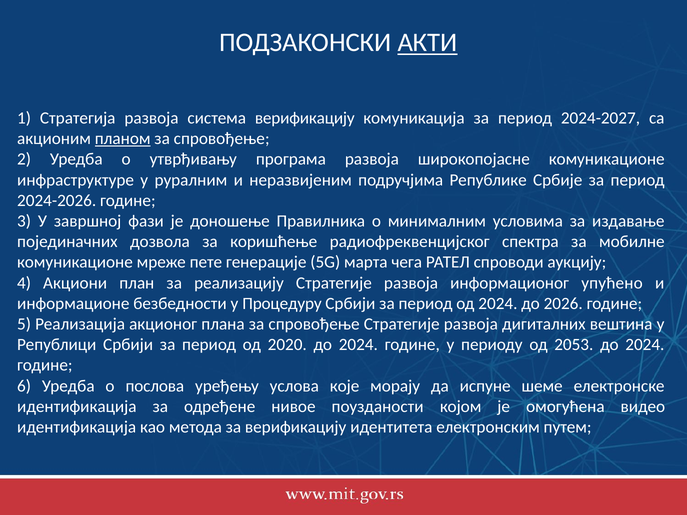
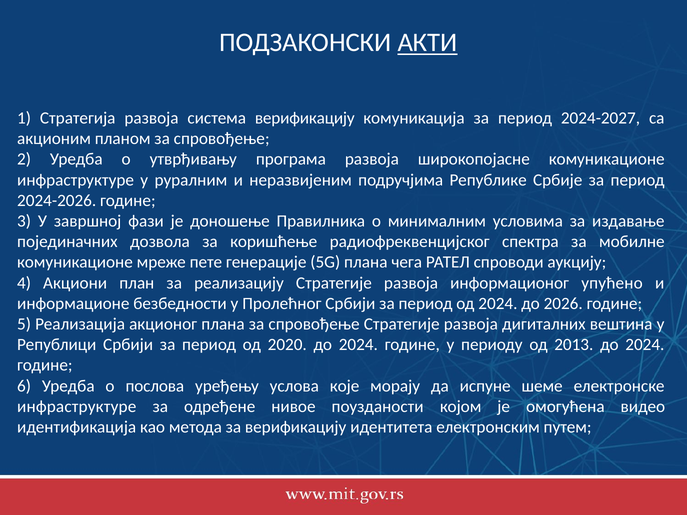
планом underline: present -> none (123, 139)
5G марта: марта -> плана (366, 262)
Процедуру: Процедуру -> Пролећног (282, 304)
2053: 2053 -> 2013 (574, 345)
идентификација: идентификација -> инфраструктуре (77, 407)
